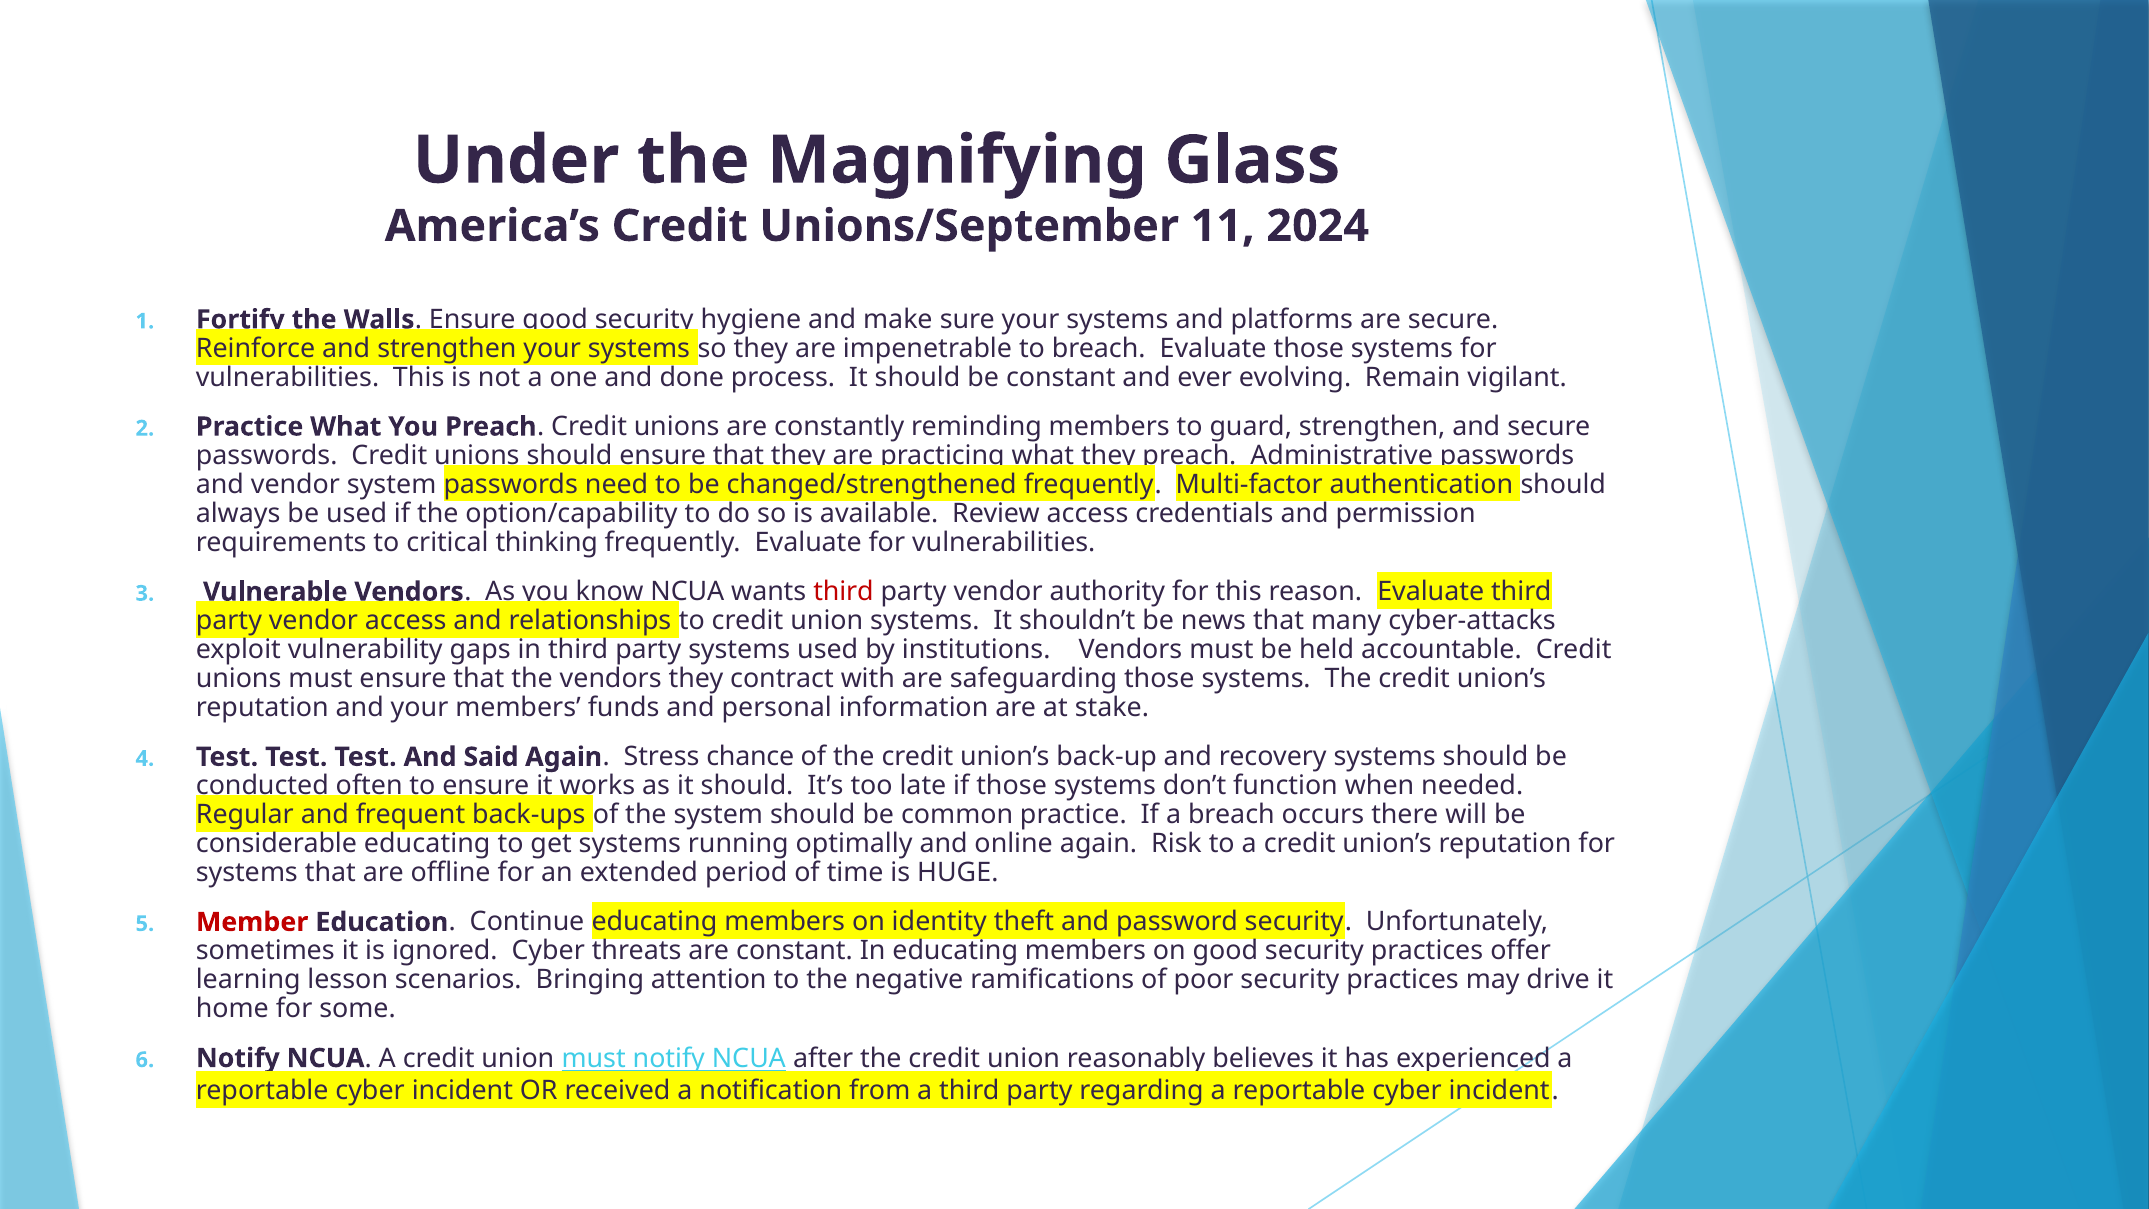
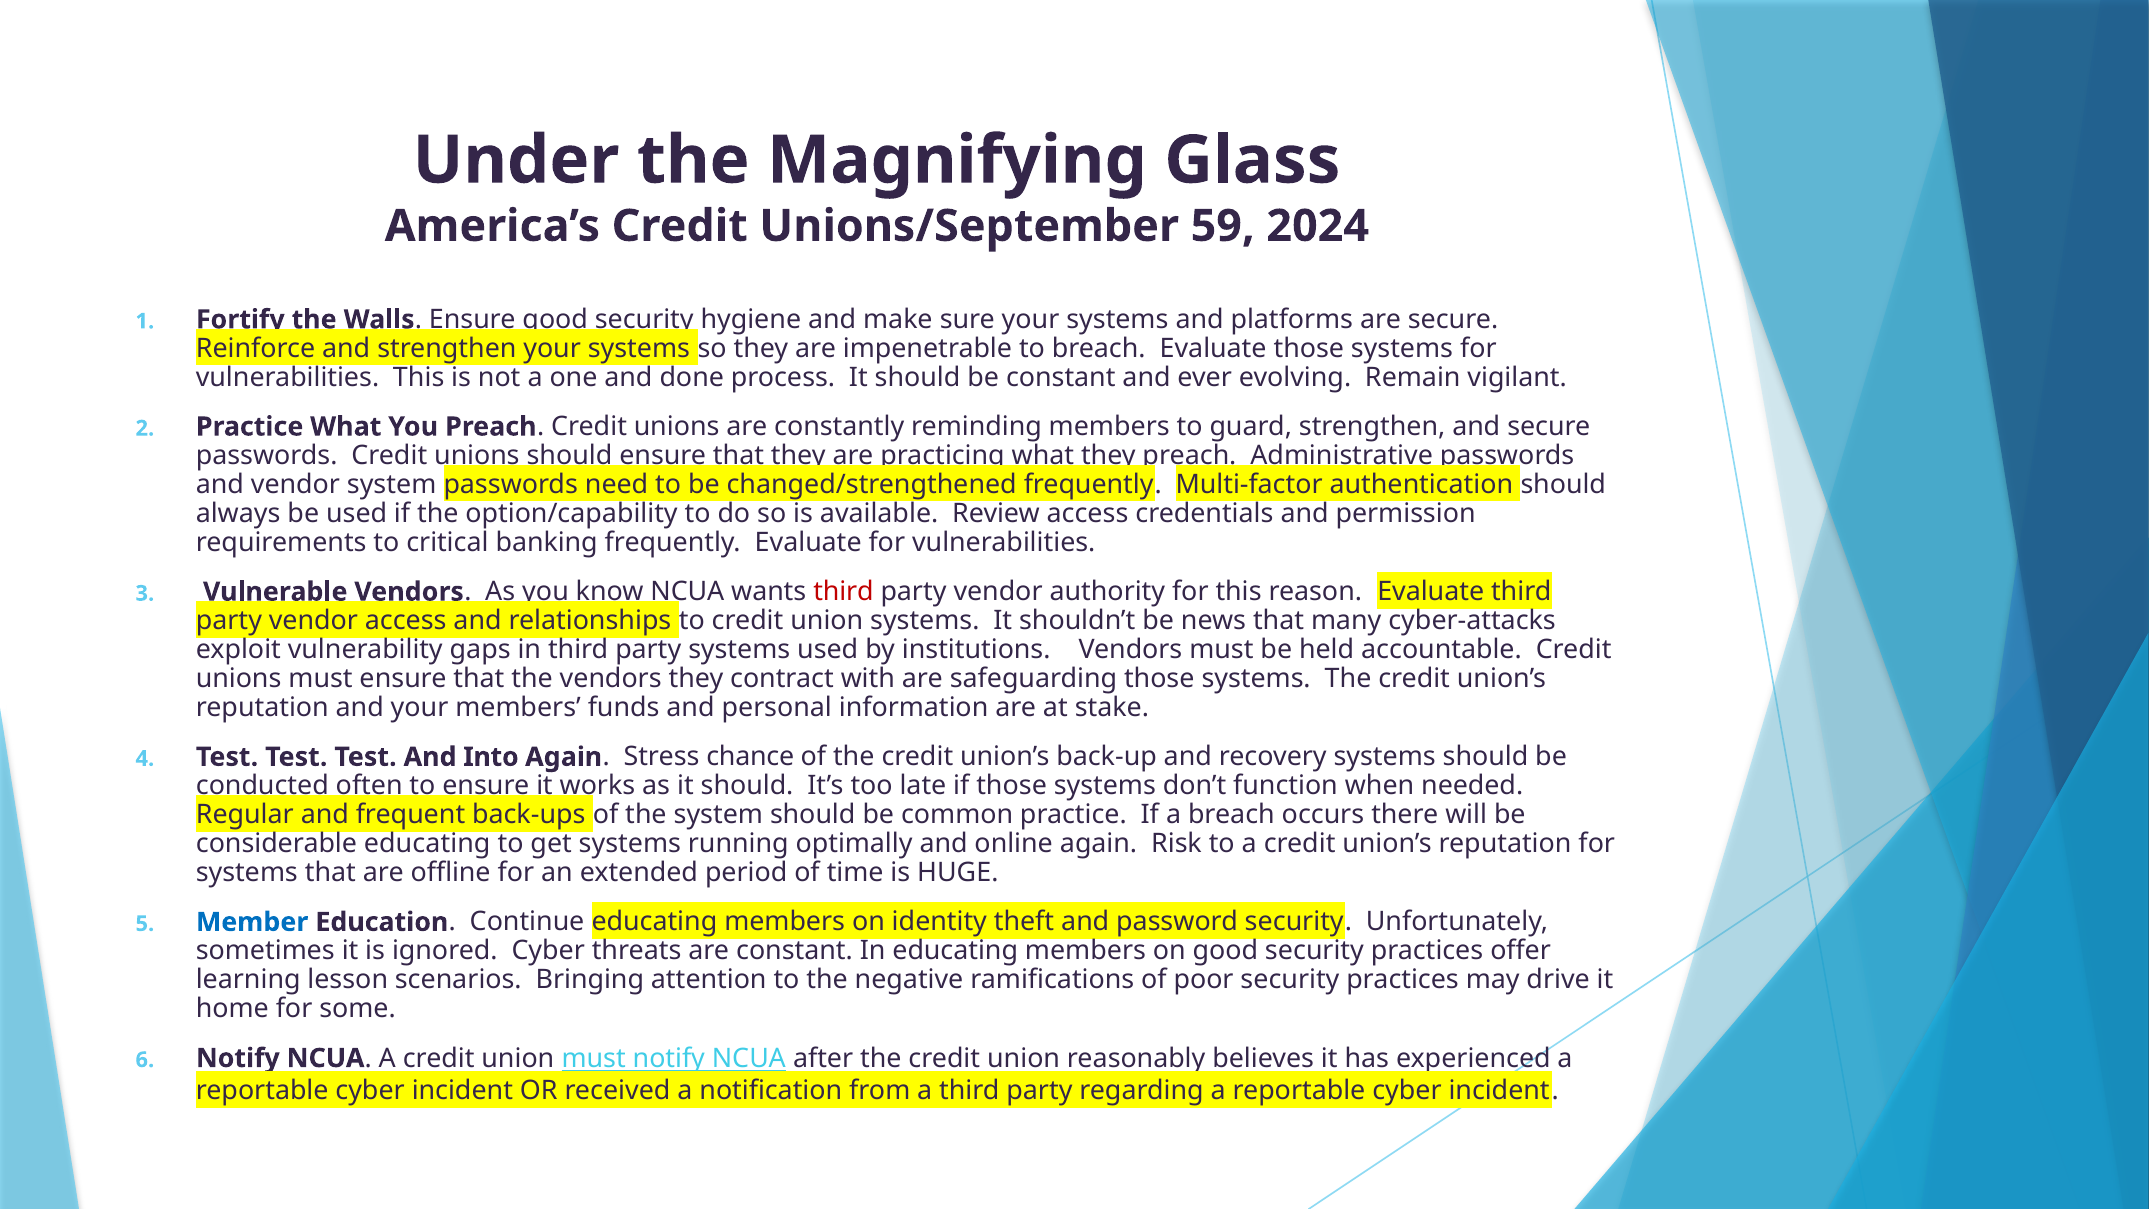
11: 11 -> 59 (1223, 226)
thinking: thinking -> banking (547, 543)
Said: Said -> Into (491, 757)
Member colour: red -> blue (252, 922)
